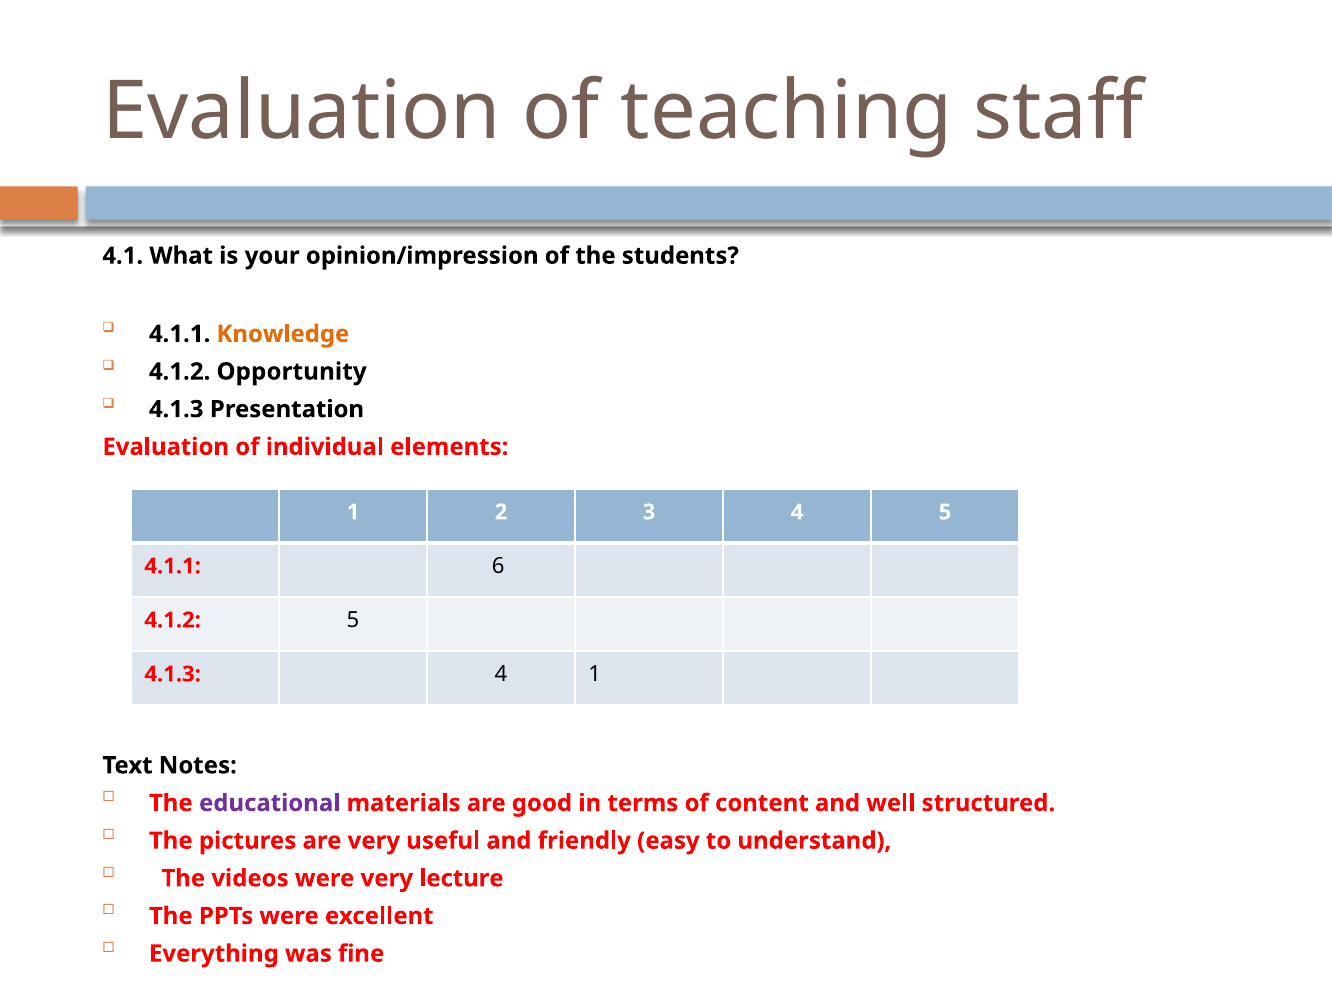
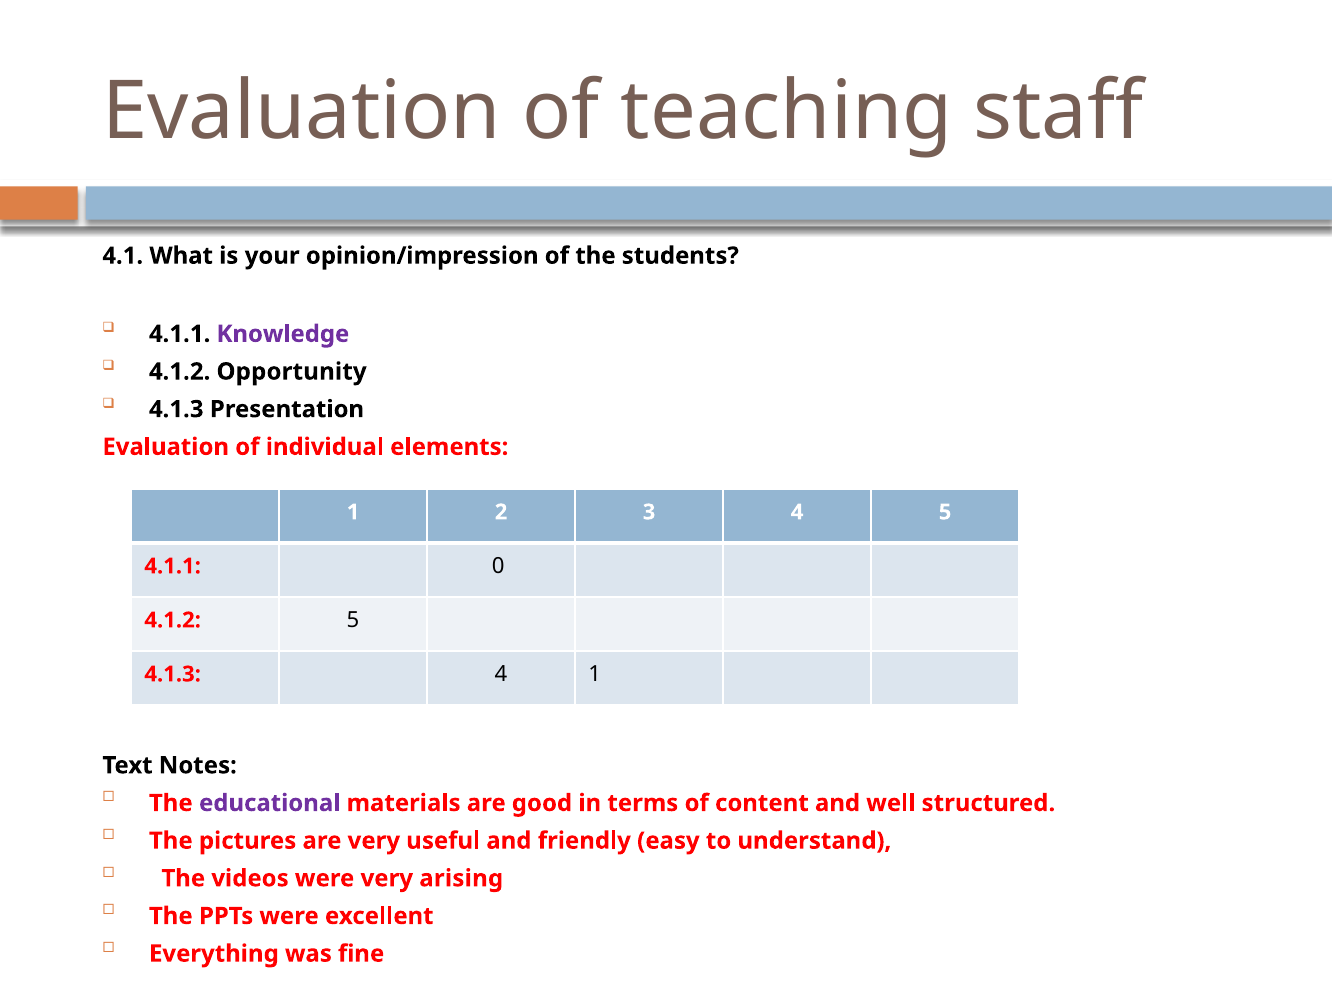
Knowledge colour: orange -> purple (283, 334)
6: 6 -> 0 (498, 566)
lecture: lecture -> arising (461, 878)
